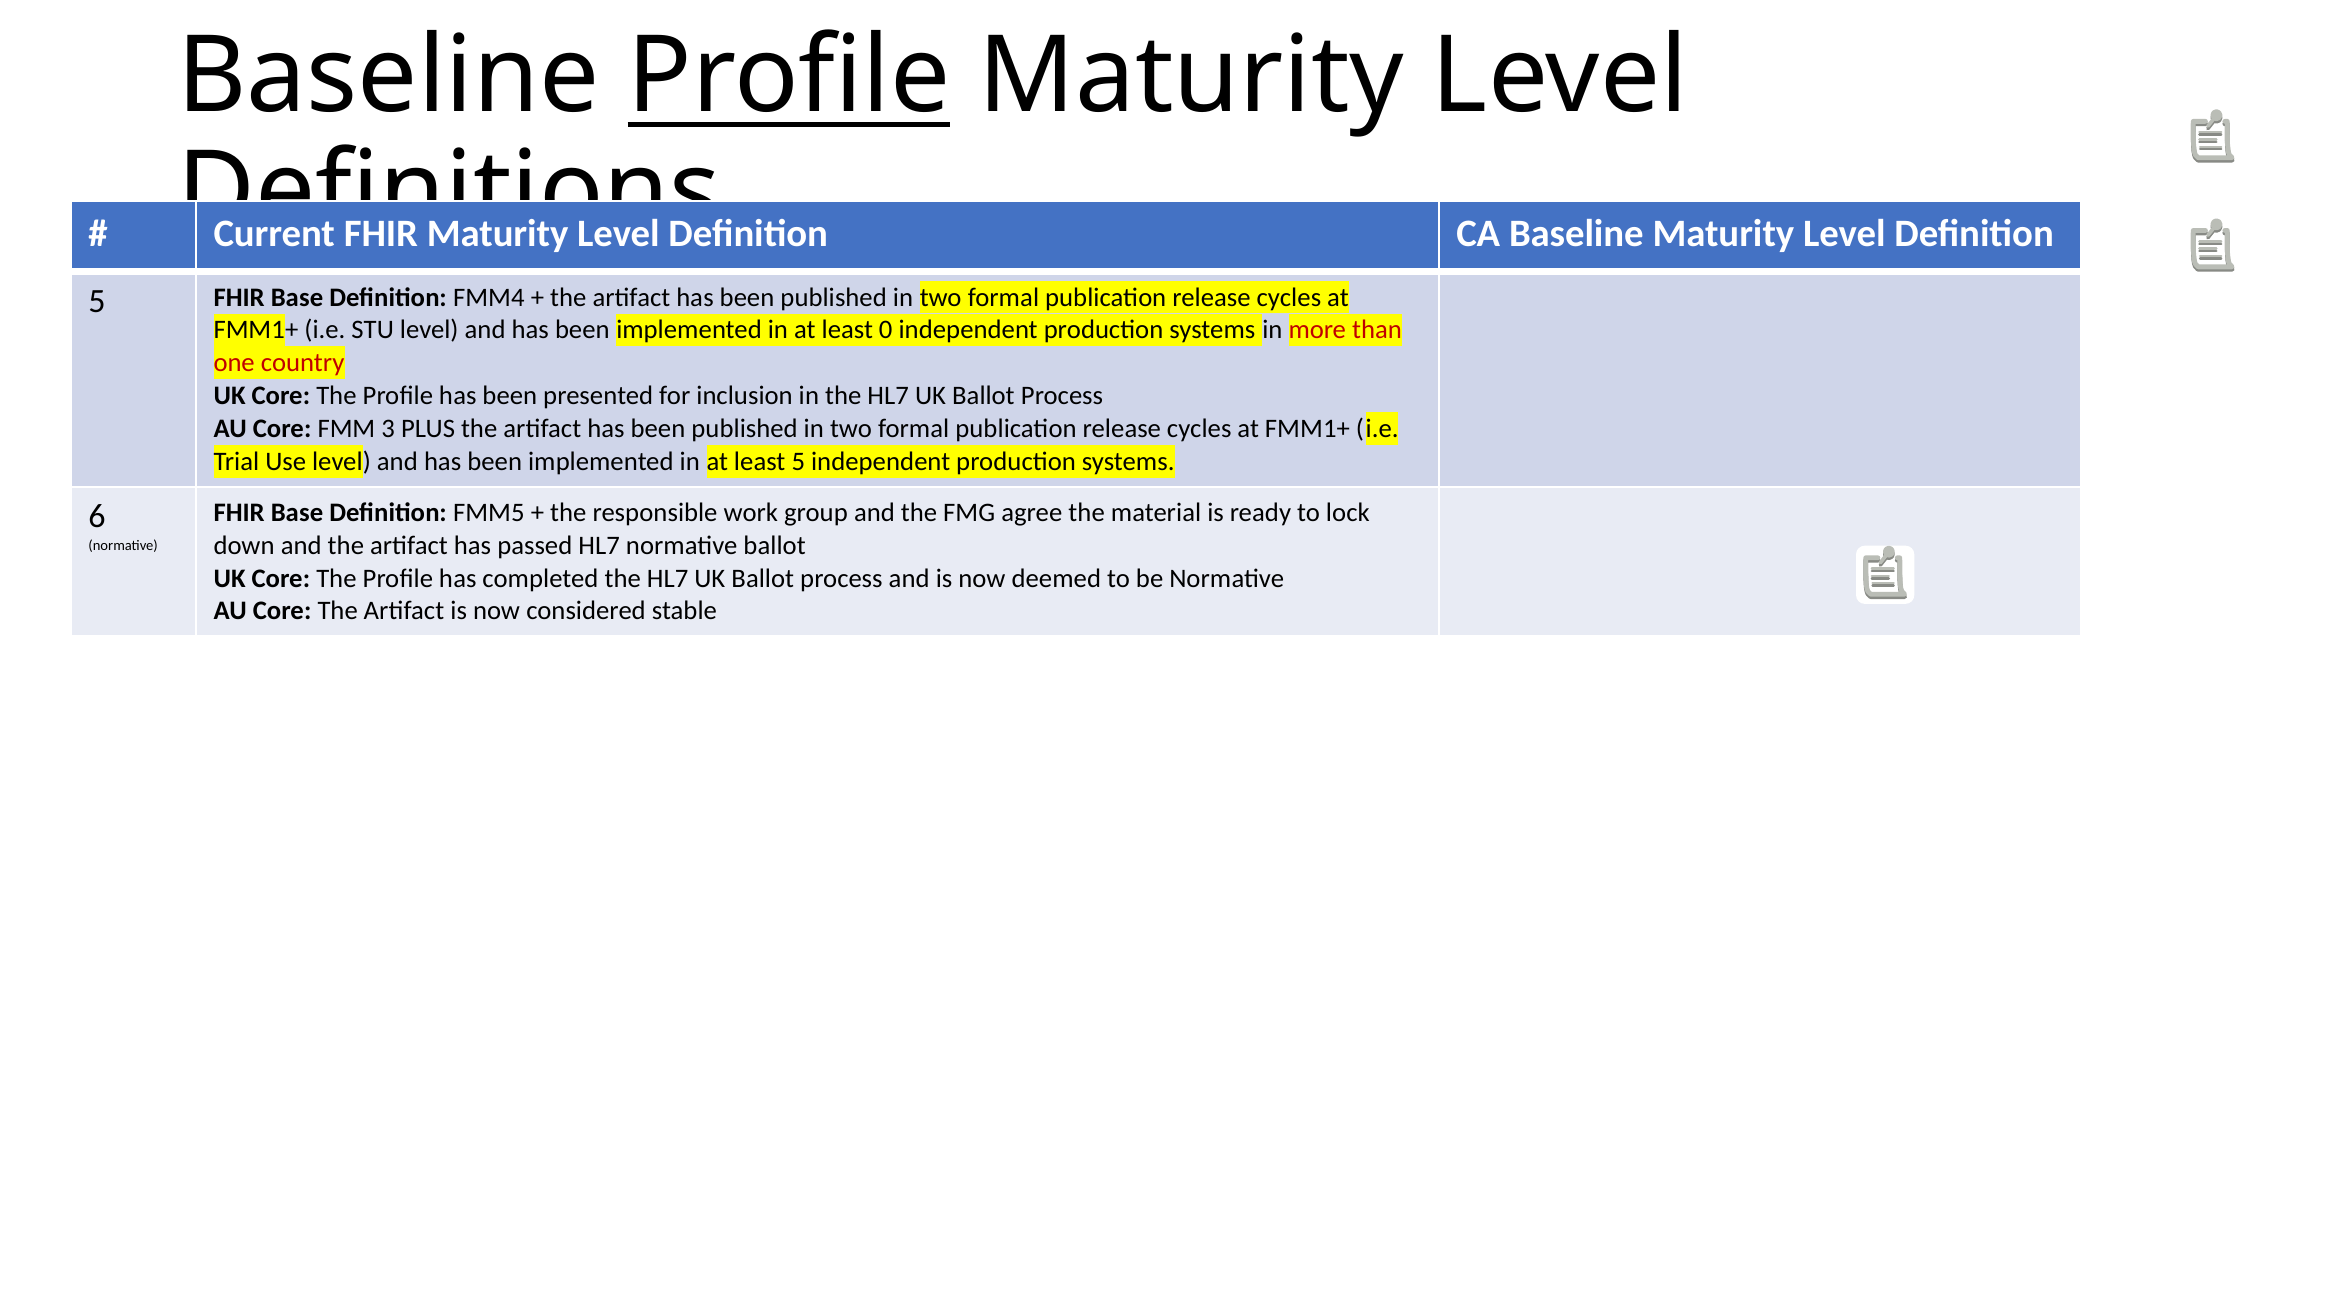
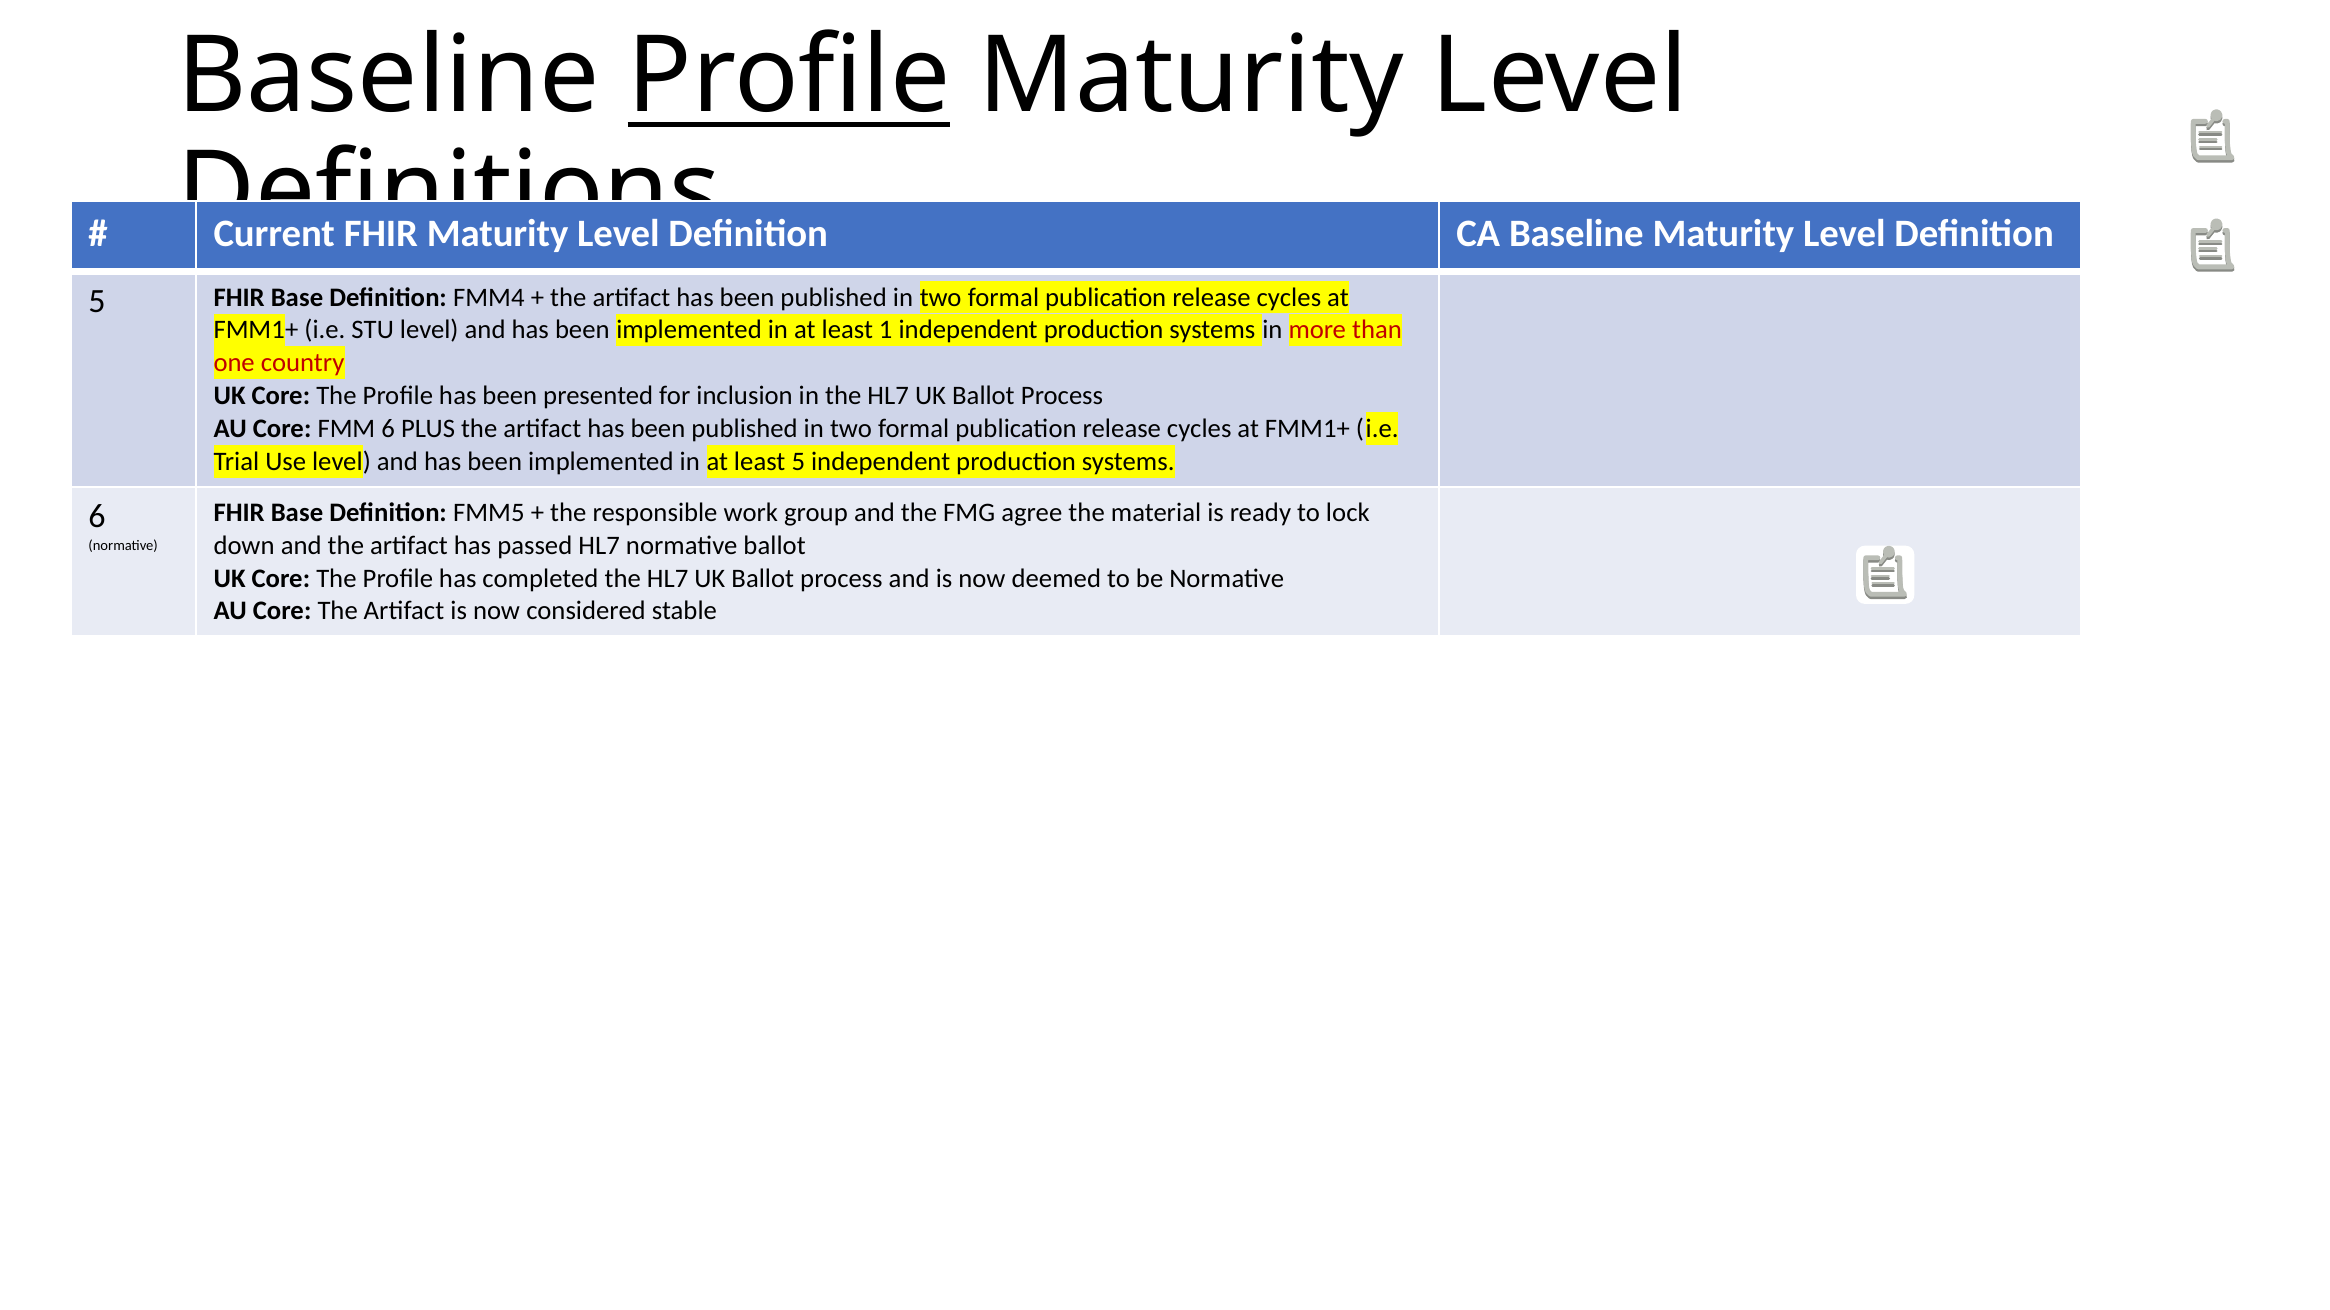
0: 0 -> 1 (886, 330)
FMM 3: 3 -> 6 (388, 429)
